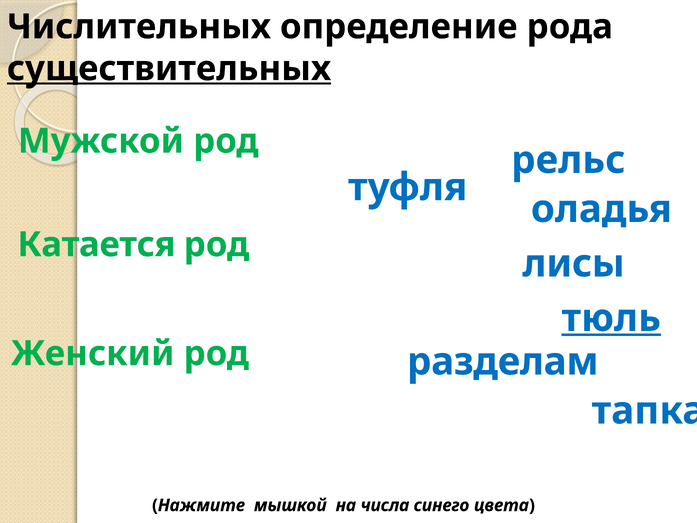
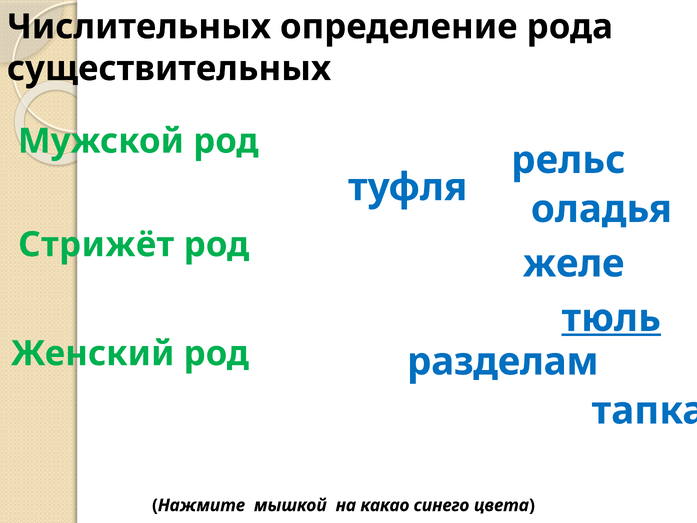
существительных underline: present -> none (169, 69)
Катается: Катается -> Стрижёт (96, 245)
лисы: лисы -> желе (574, 264)
числа: числа -> какао (385, 505)
